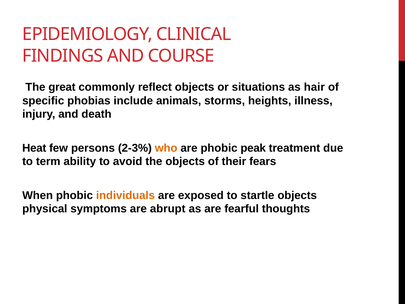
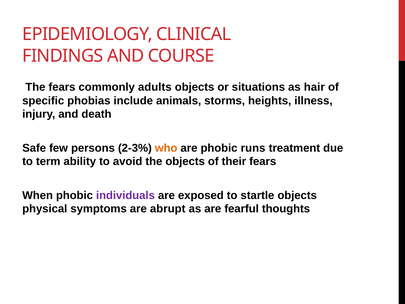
The great: great -> fears (62, 87)
reflect: reflect -> adults (155, 87)
Heat: Heat -> Safe (34, 148)
peak: peak -> runs (253, 148)
individuals colour: orange -> purple (125, 195)
